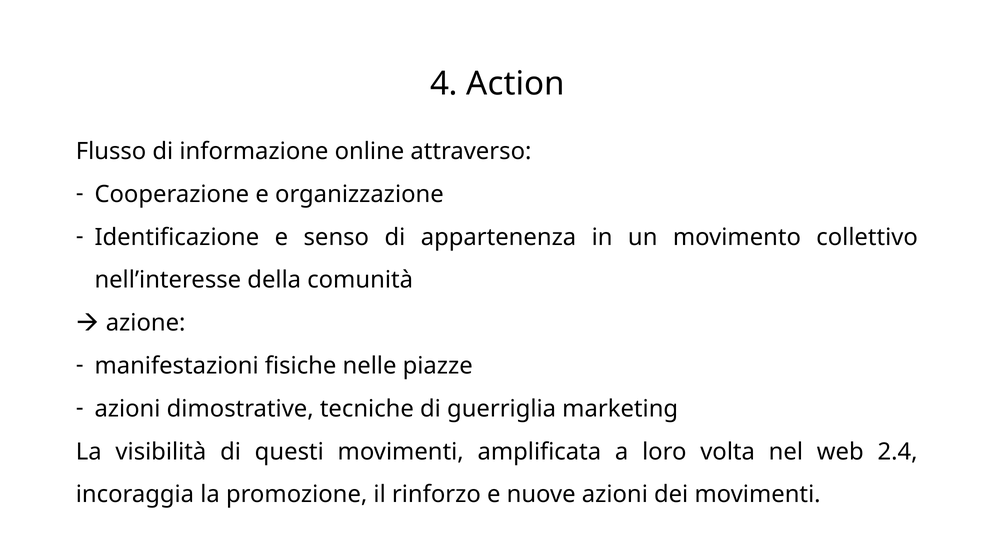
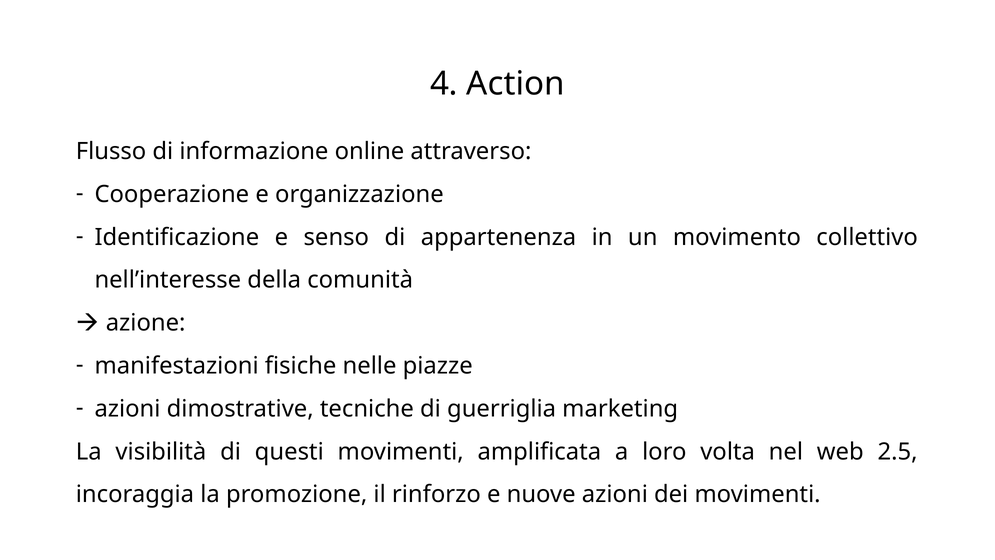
2.4: 2.4 -> 2.5 (898, 451)
